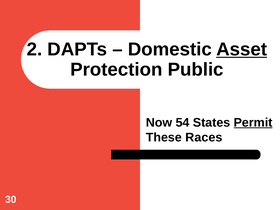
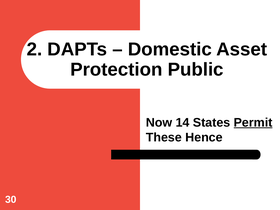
Asset underline: present -> none (242, 49)
54: 54 -> 14 (183, 122)
Races: Races -> Hence (204, 137)
